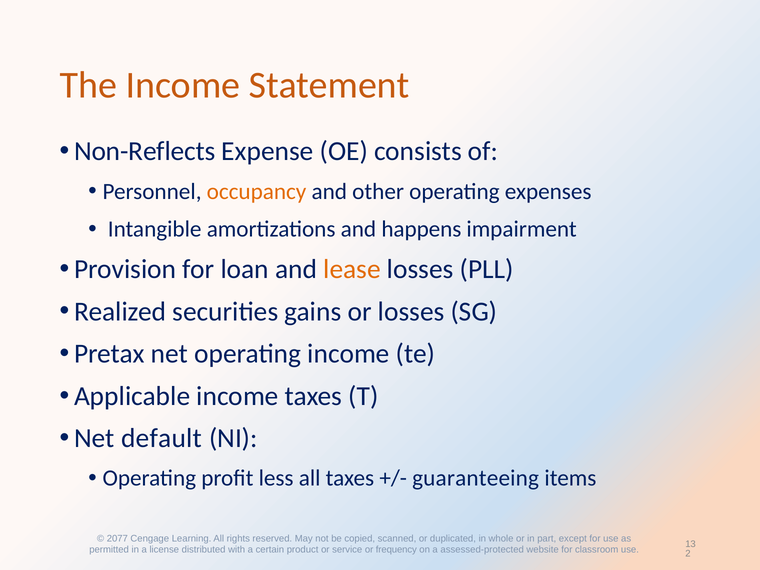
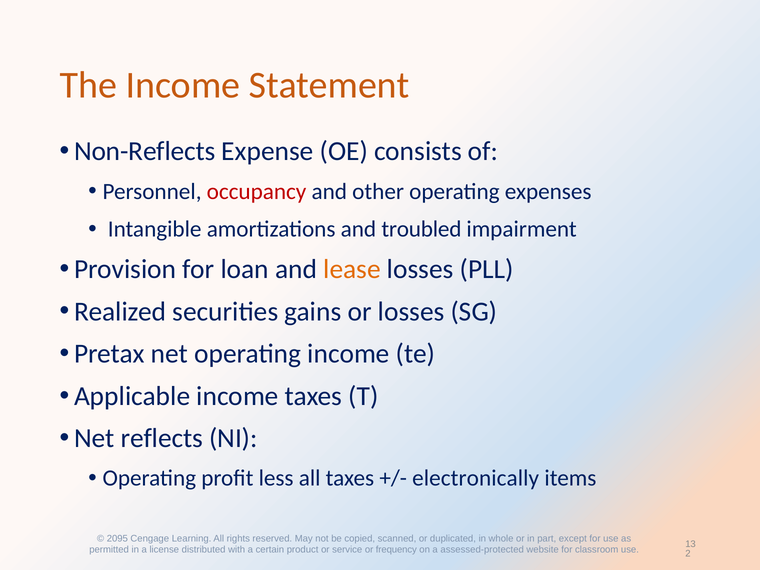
occupancy colour: orange -> red (257, 191)
happens: happens -> troubled (421, 229)
default: default -> reflects (162, 438)
guaranteeing: guaranteeing -> electronically (476, 478)
2077: 2077 -> 2095 (117, 538)
